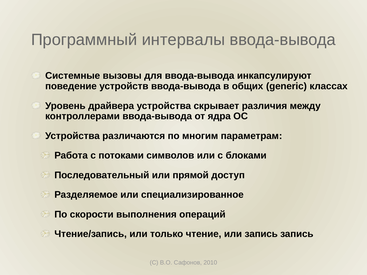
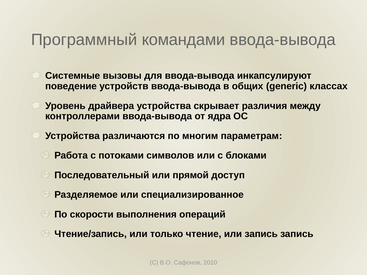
интервалы: интервалы -> командами (184, 40)
